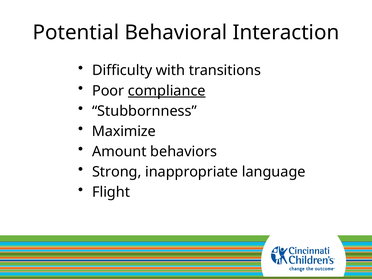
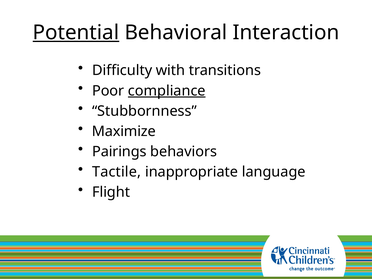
Potential underline: none -> present (76, 32)
Amount: Amount -> Pairings (119, 152)
Strong: Strong -> Tactile (117, 172)
